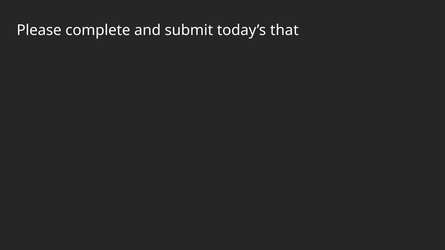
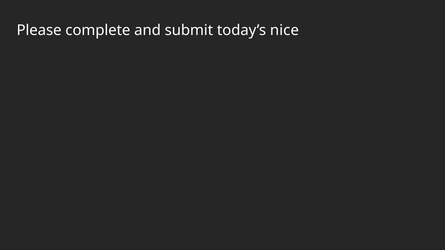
that: that -> nice (284, 30)
